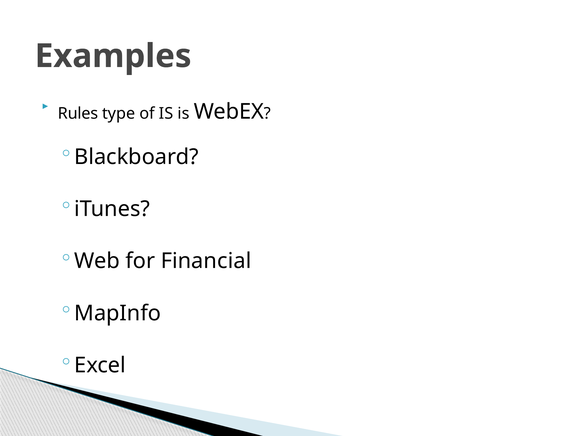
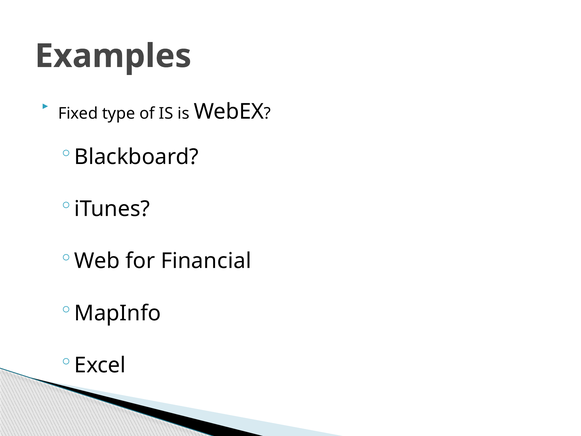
Rules: Rules -> Fixed (78, 113)
